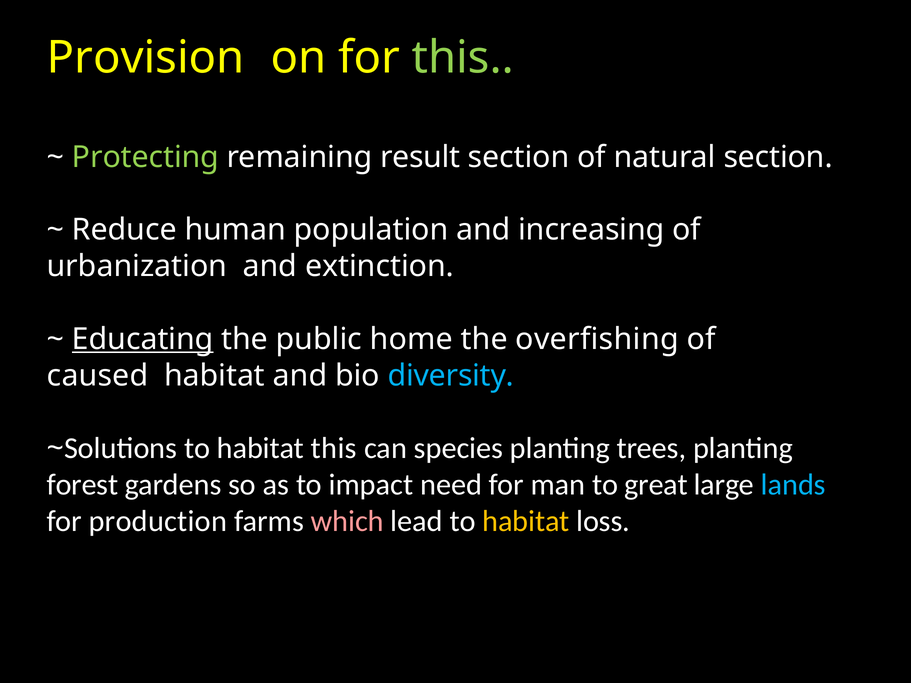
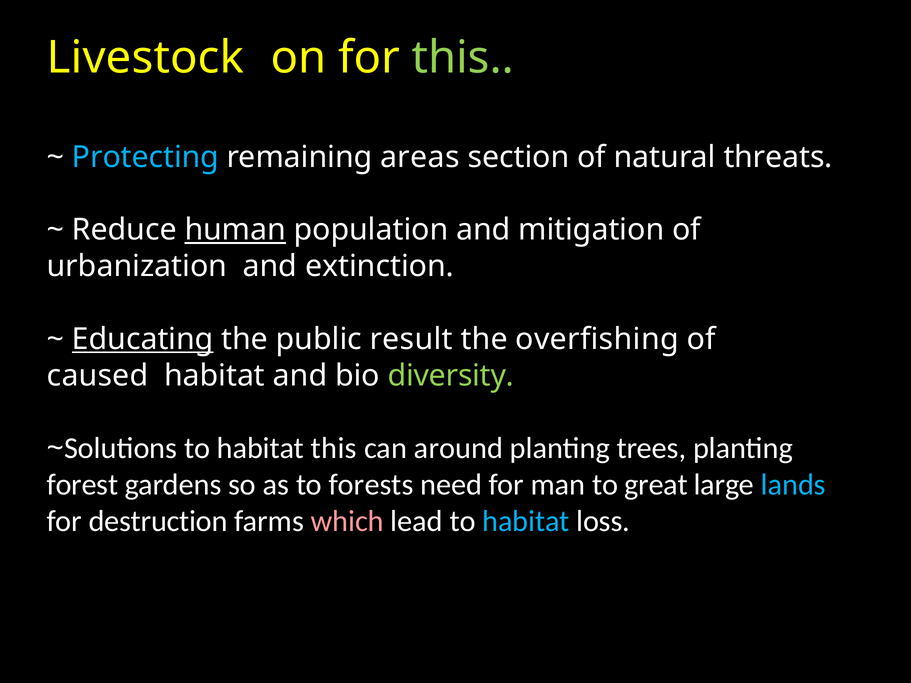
Provision: Provision -> Livestock (145, 58)
Protecting colour: light green -> light blue (146, 157)
result: result -> areas (420, 157)
natural section: section -> threats (778, 157)
human underline: none -> present (235, 230)
increasing: increasing -> mitigation (591, 230)
home: home -> result (411, 339)
diversity colour: light blue -> light green (451, 376)
species: species -> around (459, 449)
impact: impact -> forests (371, 485)
production: production -> destruction (158, 522)
habitat colour: yellow -> light blue (526, 522)
